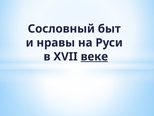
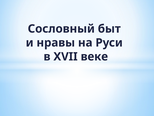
веке underline: present -> none (94, 56)
